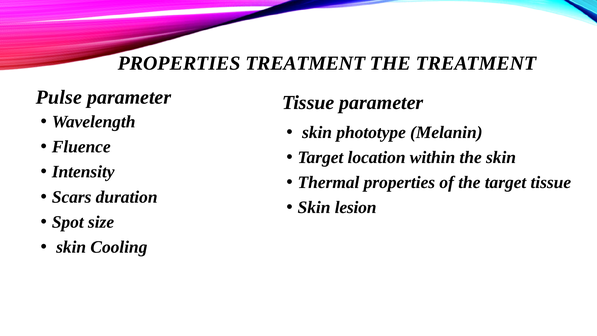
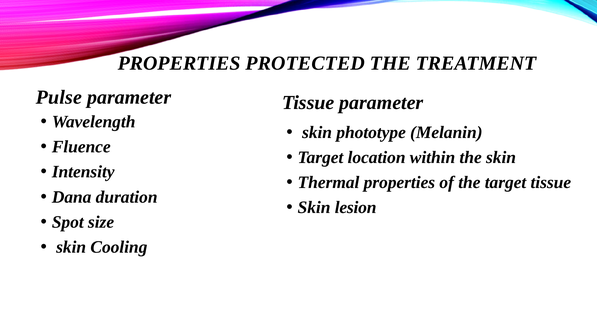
PROPERTIES TREATMENT: TREATMENT -> PROTECTED (305, 63)
Scars: Scars -> Dana (72, 197)
